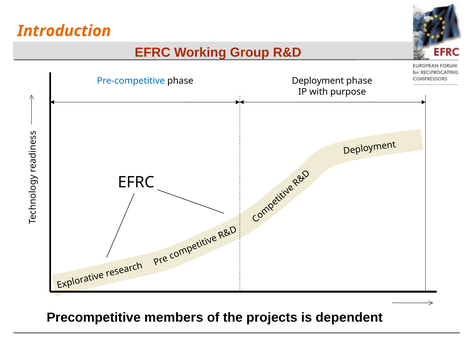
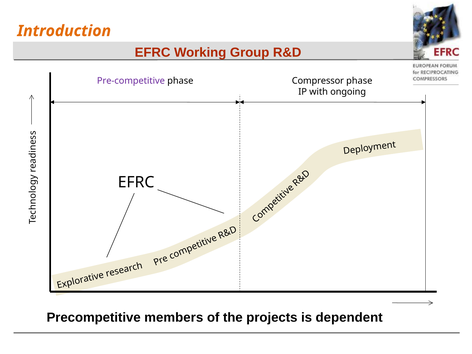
Pre-competitive colour: blue -> purple (131, 81)
phase Deployment: Deployment -> Compressor (318, 81)
purpose: purpose -> ongoing (348, 92)
